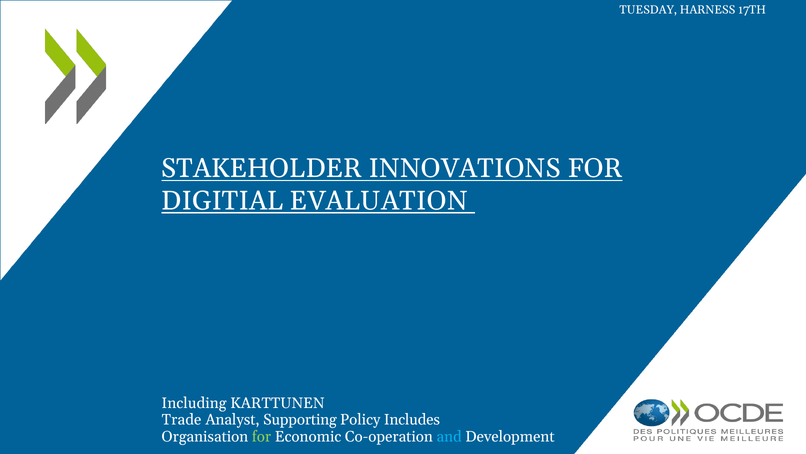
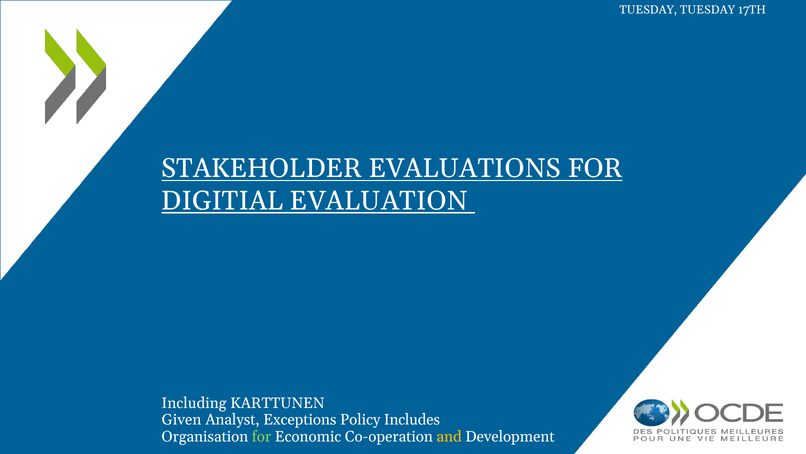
TUESDAY HARNESS: HARNESS -> TUESDAY (707, 10)
INNOVATIONS: INNOVATIONS -> EVALUATIONS (465, 168)
Trade: Trade -> Given (182, 419)
Supporting: Supporting -> Exceptions (300, 419)
and colour: light blue -> yellow (449, 436)
